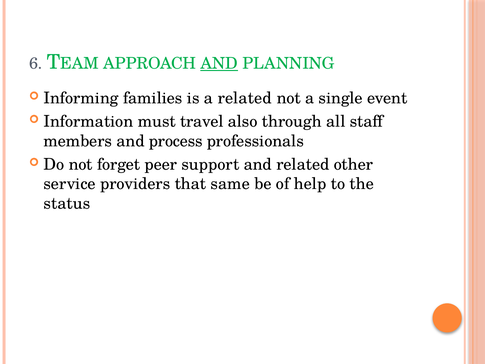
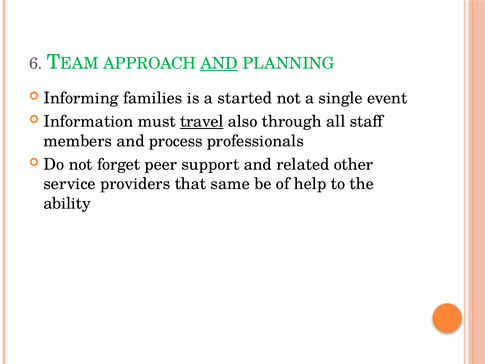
a related: related -> started (245, 98)
travel underline: none -> present (202, 122)
status: status -> ability (67, 203)
